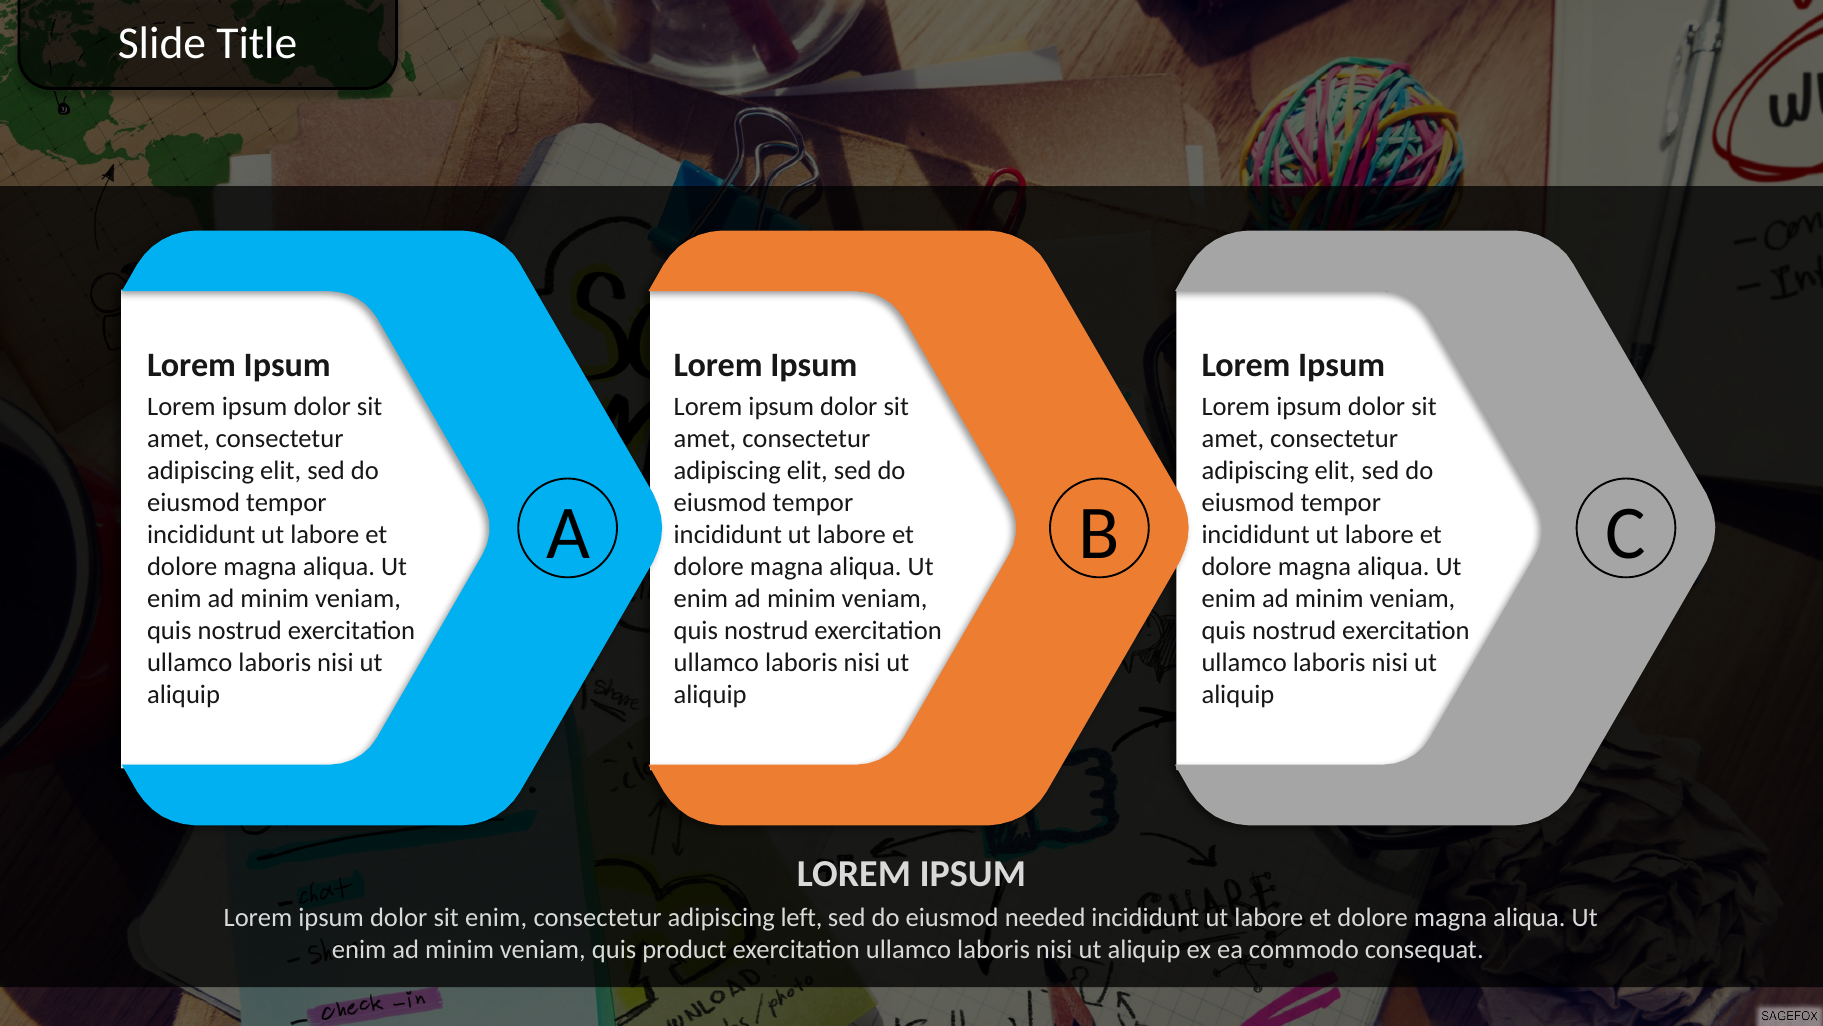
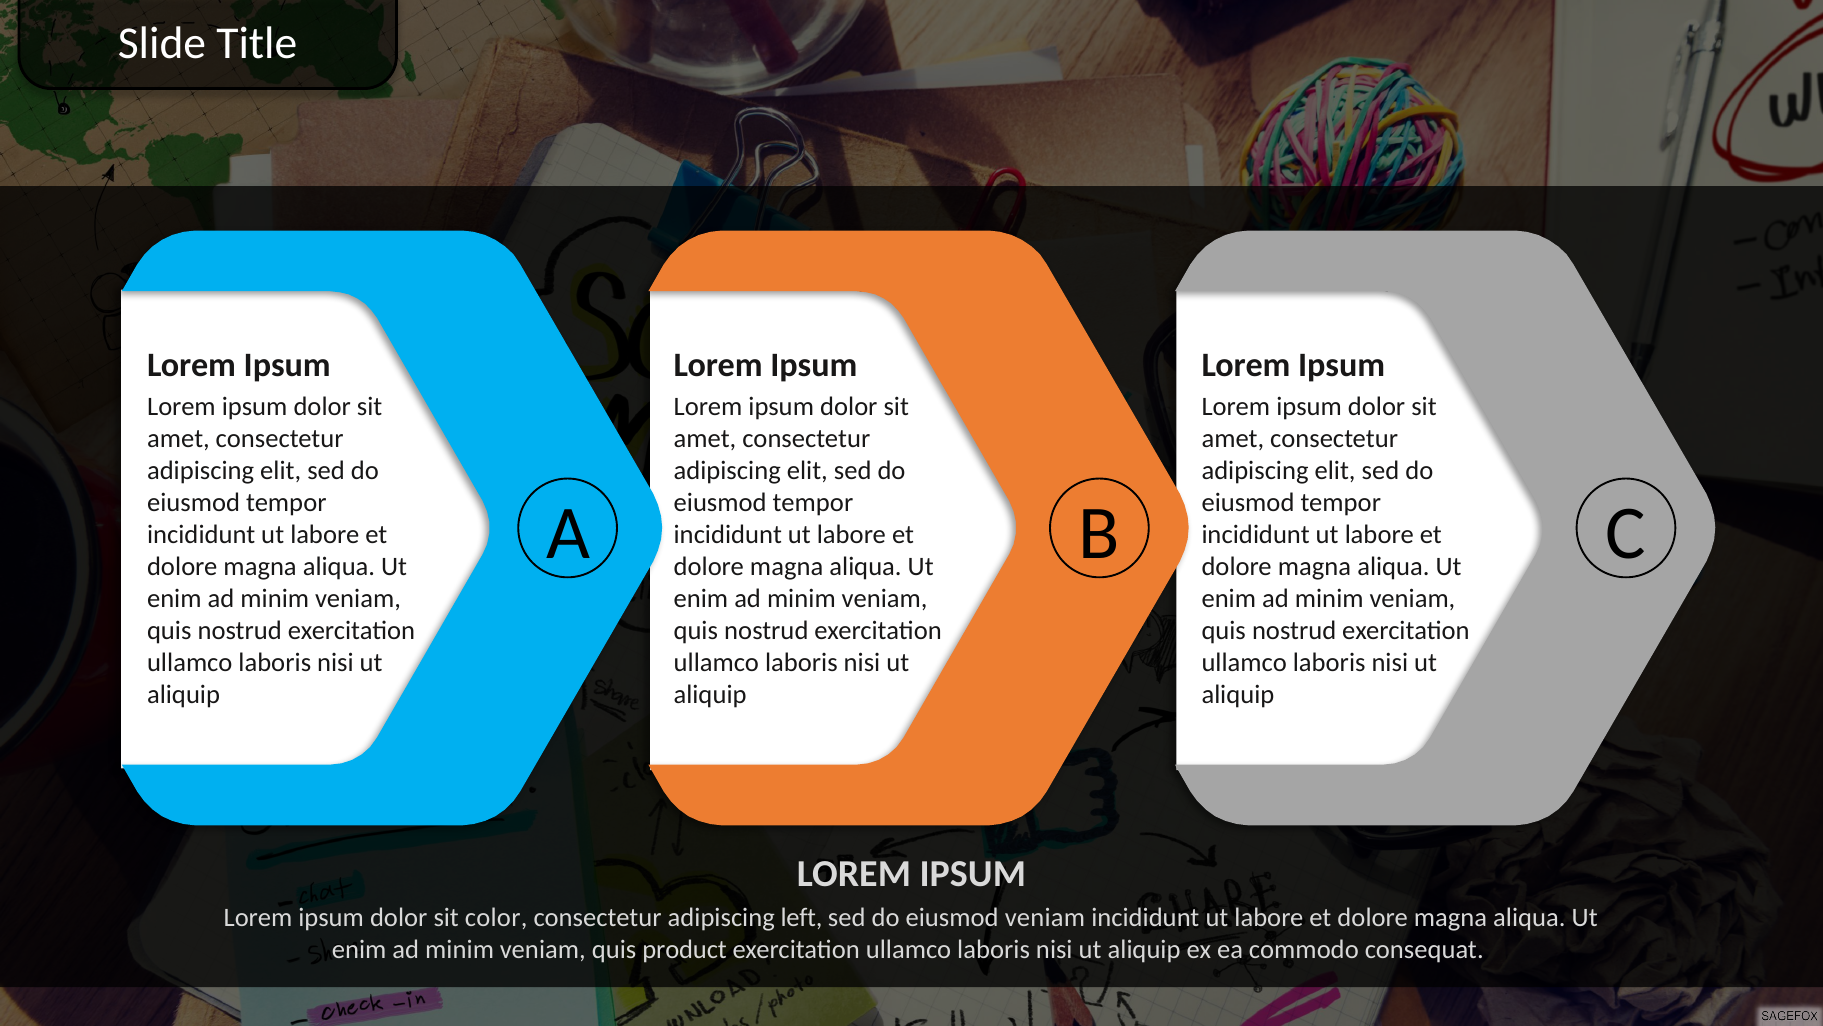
sit enim: enim -> color (496, 917)
eiusmod needed: needed -> veniam (1045, 917)
